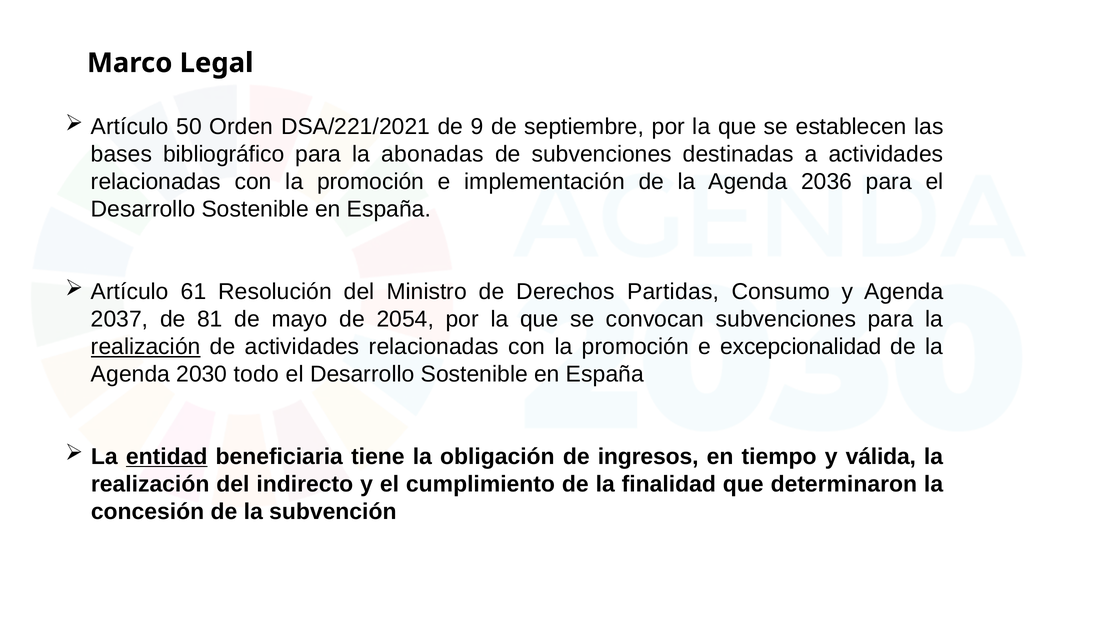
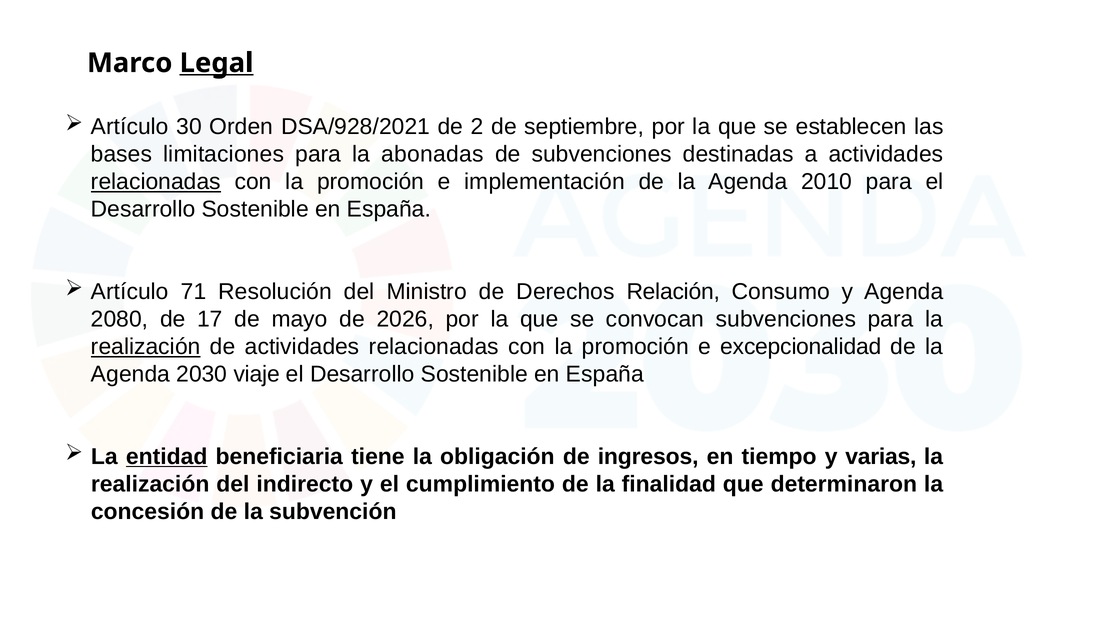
Legal underline: none -> present (216, 63)
50: 50 -> 30 (189, 127)
DSA/221/2021: DSA/221/2021 -> DSA/928/2021 (356, 127)
9: 9 -> 2 (477, 127)
bibliográfico: bibliográfico -> limitaciones (224, 154)
relacionadas underline: none -> present (156, 182)
2036: 2036 -> 2010 (827, 182)
61: 61 -> 71 (194, 292)
Partidas: Partidas -> Relación (673, 292)
2037: 2037 -> 2080 (120, 319)
81: 81 -> 17 (210, 319)
2054: 2054 -> 2026 (405, 319)
todo: todo -> viaje (257, 374)
válida: válida -> varias (881, 457)
